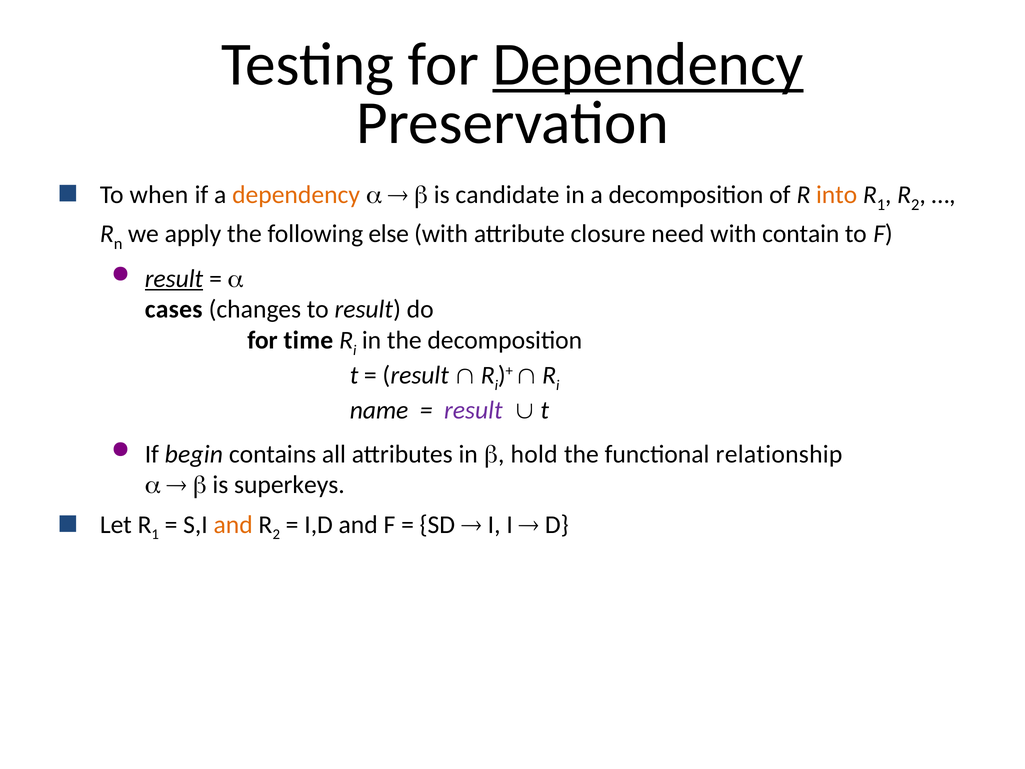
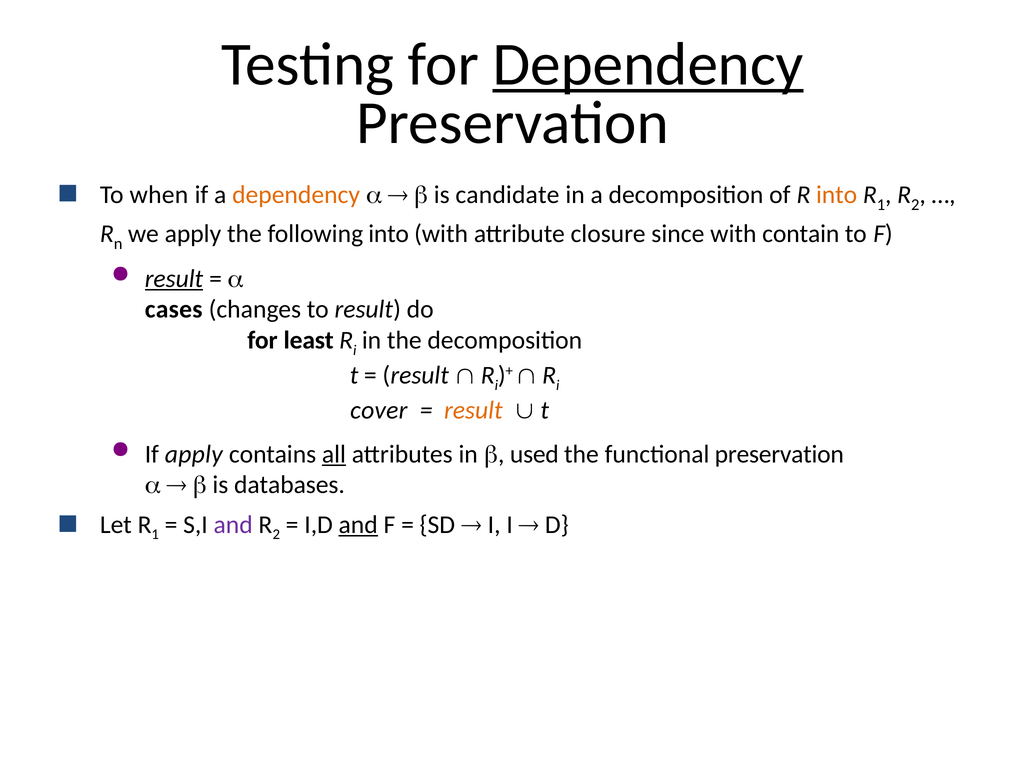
following else: else -> into (389, 234)
need: need -> since (678, 234)
time: time -> least (309, 340)
name: name -> cover (379, 410)
result colour: purple -> orange (473, 410)
If begin: begin -> apply (194, 454)
all underline: none -> present (334, 454)
hold: hold -> used (534, 454)
functional relationship: relationship -> preservation (779, 454)
superkeys: superkeys -> databases (289, 485)
and colour: orange -> purple (233, 524)
and underline: none -> present (358, 524)
